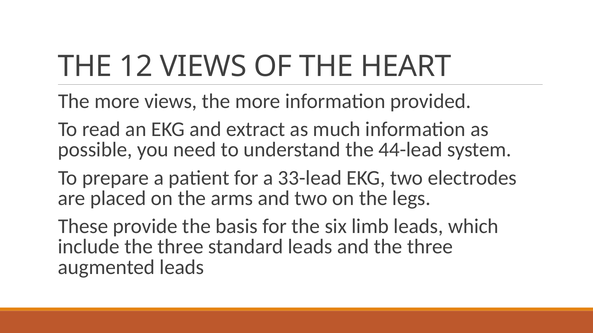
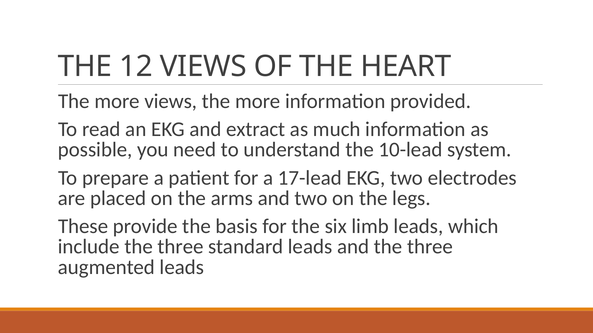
44-lead: 44-lead -> 10-lead (411, 150)
33-lead: 33-lead -> 17-lead (310, 178)
